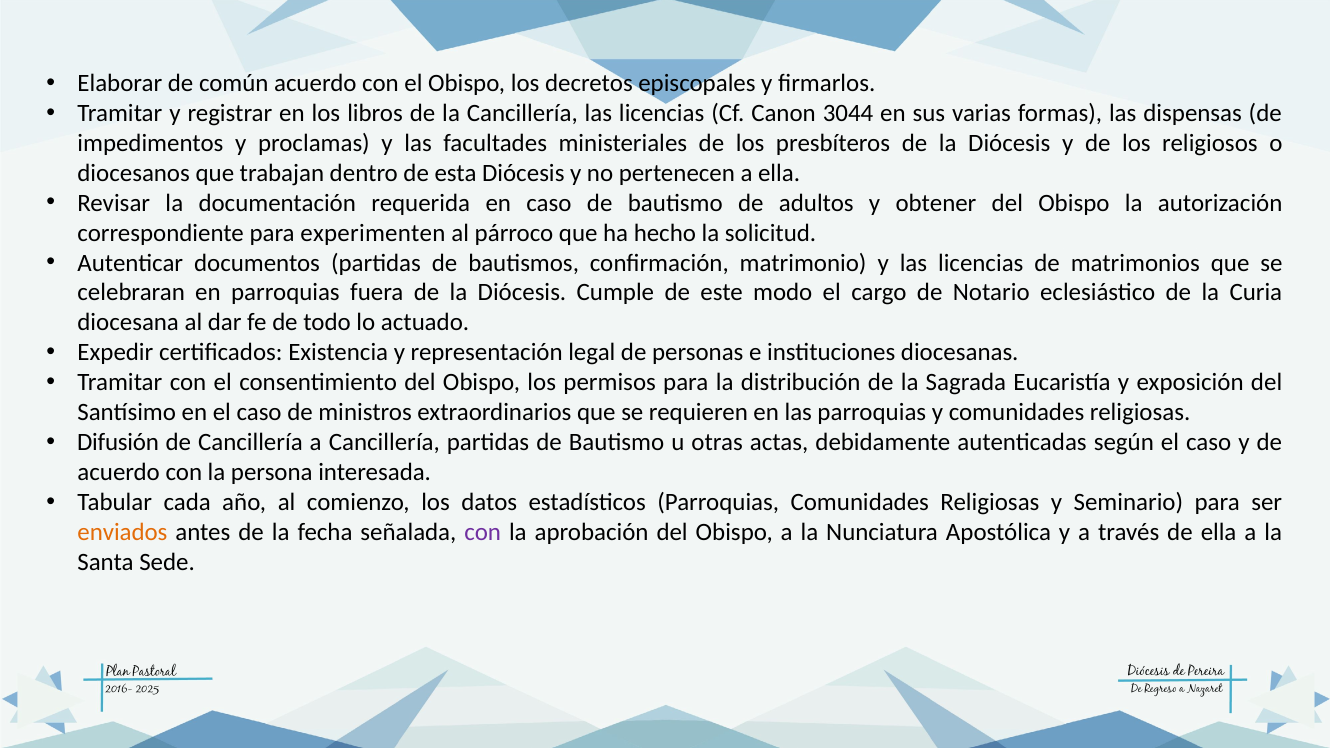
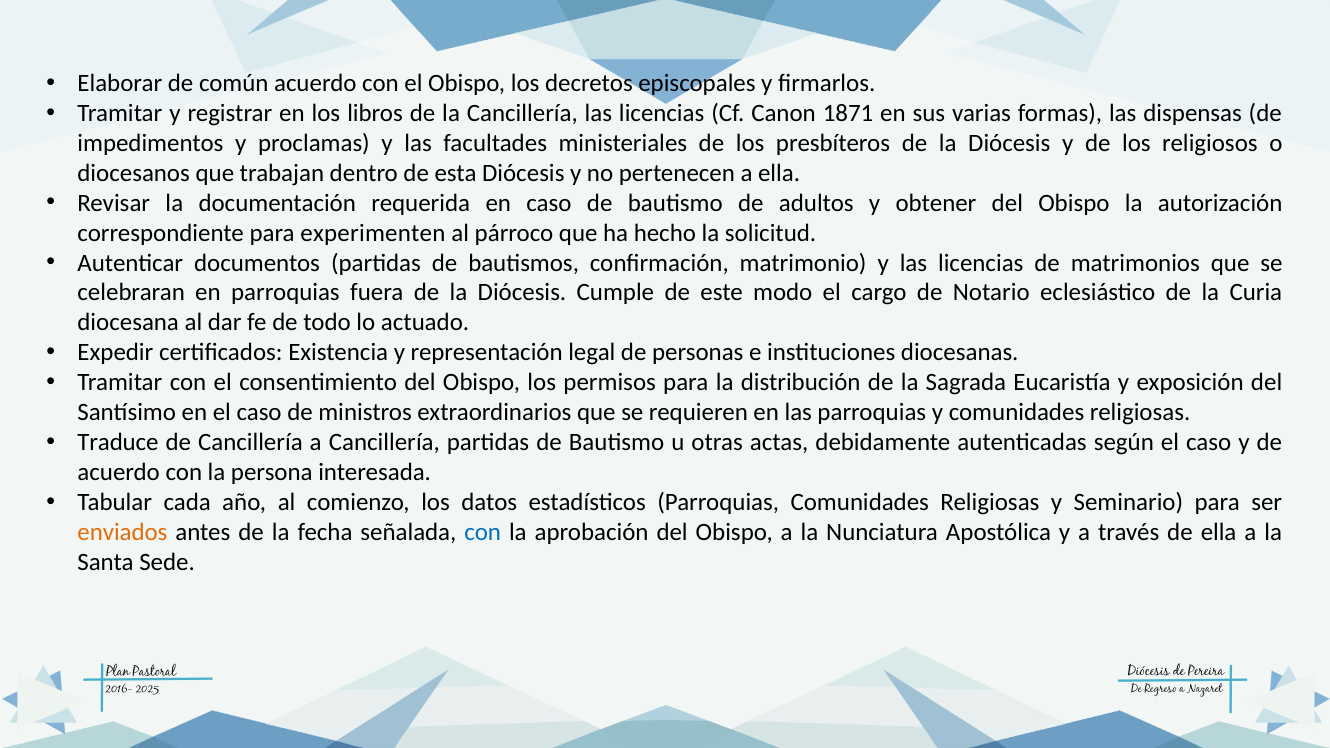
3044: 3044 -> 1871 (848, 113)
Difusión: Difusión -> Traduce (118, 442)
con colour: purple -> blue (483, 532)
